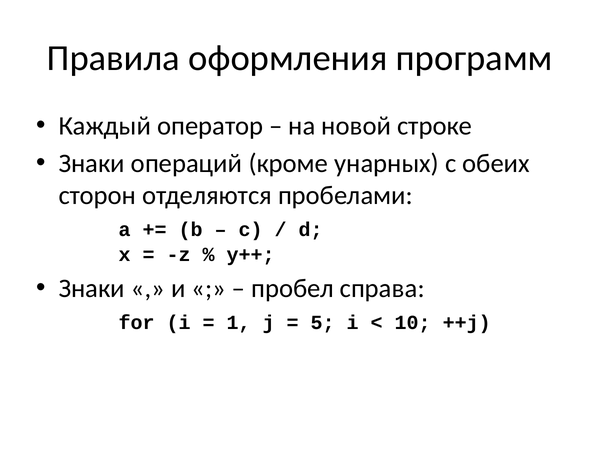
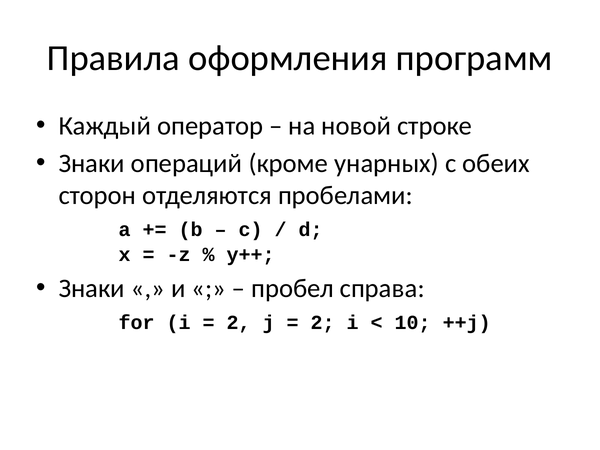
1: 1 -> 2 (239, 323)
5: 5 -> 2 (323, 323)
